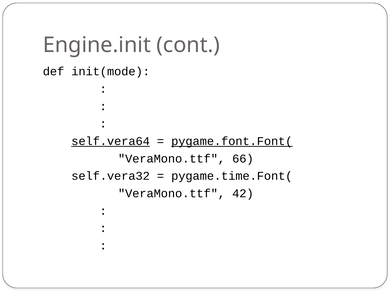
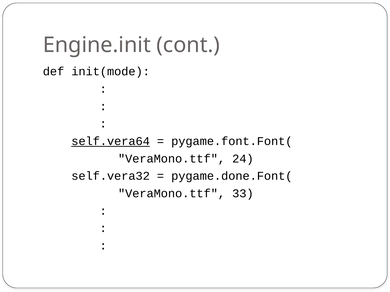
pygame.font.Font( underline: present -> none (232, 141)
66: 66 -> 24 (243, 159)
pygame.time.Font(: pygame.time.Font( -> pygame.done.Font( (232, 176)
42: 42 -> 33 (243, 194)
